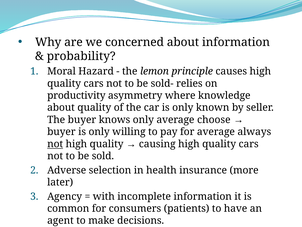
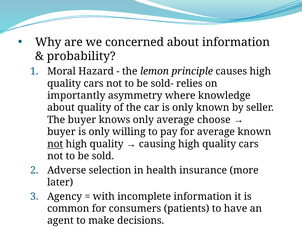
productivity: productivity -> importantly (76, 95)
average always: always -> known (254, 132)
